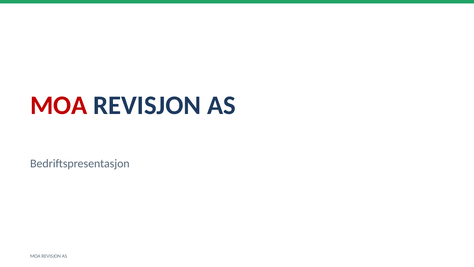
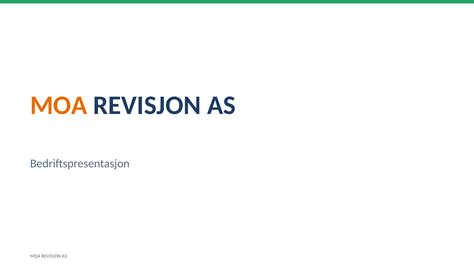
MOA colour: red -> orange (59, 105)
